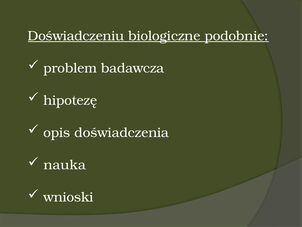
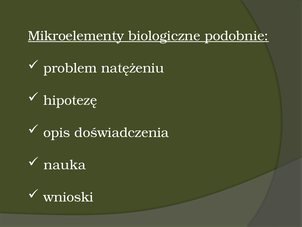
Doświadczeniu: Doświadczeniu -> Mikroelementy (76, 36)
badawcza: badawcza -> natężeniu (133, 68)
